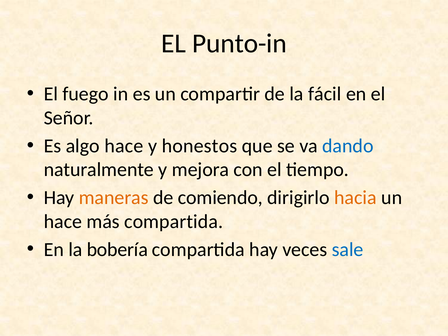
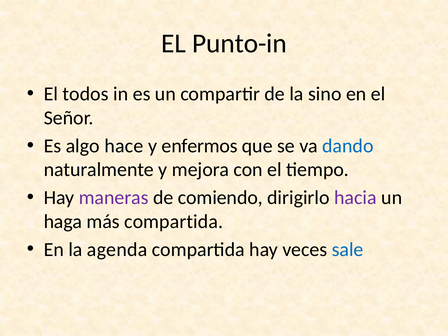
fuego: fuego -> todos (86, 94)
fácil: fácil -> sino (325, 94)
honestos: honestos -> enfermos (200, 146)
maneras colour: orange -> purple (114, 198)
hacia colour: orange -> purple (355, 198)
hace: hace -> haga (63, 222)
bobería: bobería -> agenda (117, 249)
